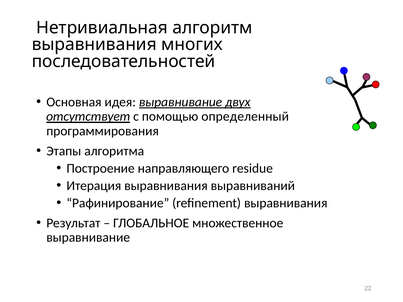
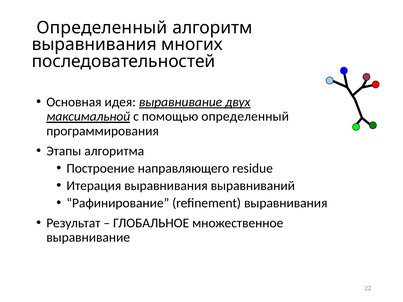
Нетривиальная: Нетривиальная -> Определенный (102, 28)
отсутствует: отсутствует -> максимальной (88, 117)
